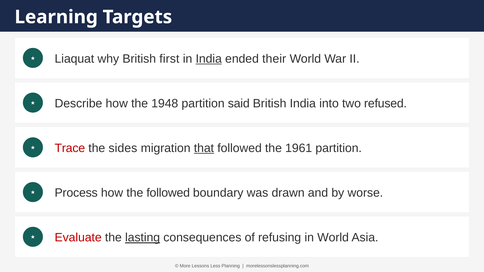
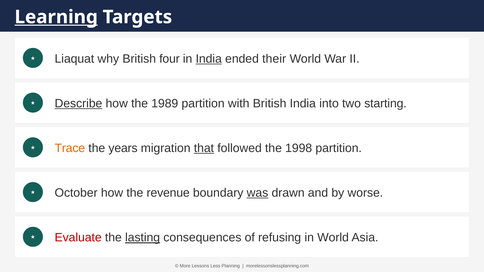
Learning underline: none -> present (56, 17)
first: first -> four (170, 59)
Describe underline: none -> present (78, 104)
1948: 1948 -> 1989 (165, 104)
said: said -> with (239, 104)
refused: refused -> starting (385, 104)
Trace colour: red -> orange (70, 148)
sides: sides -> years (123, 148)
1961: 1961 -> 1998 (299, 148)
Process: Process -> October (76, 193)
the followed: followed -> revenue (168, 193)
was underline: none -> present (257, 193)
